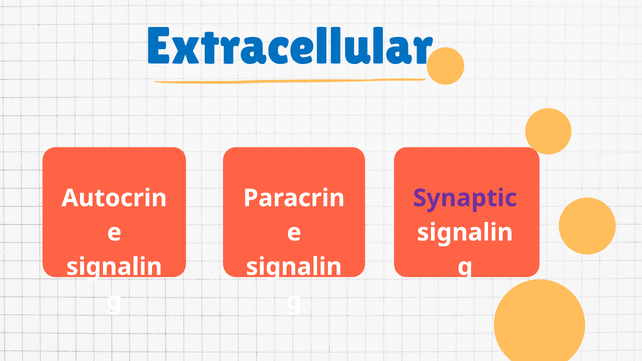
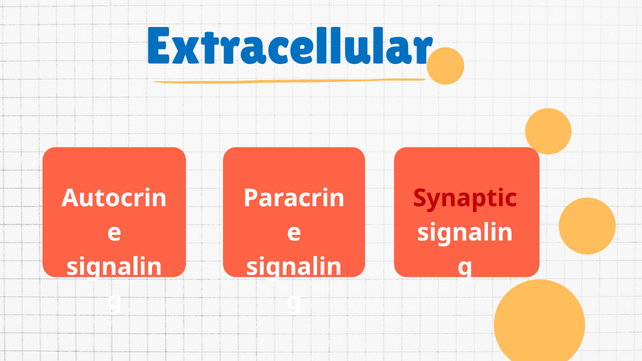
Synaptic colour: purple -> red (465, 198)
